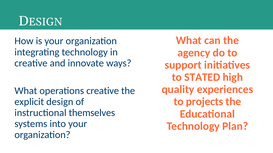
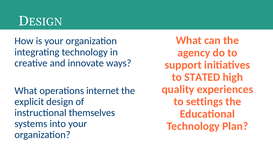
operations creative: creative -> internet (103, 91)
projects: projects -> settings (205, 102)
